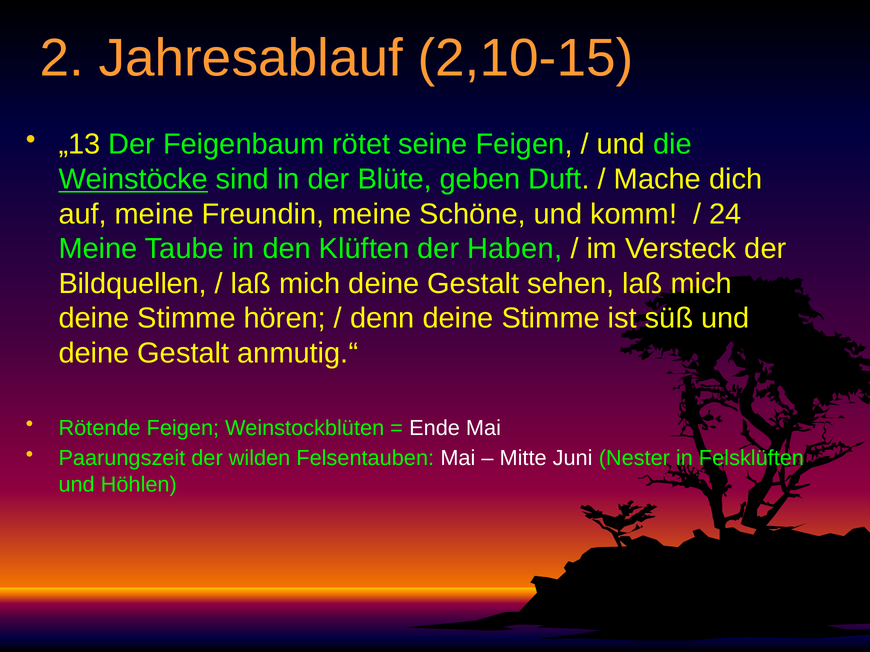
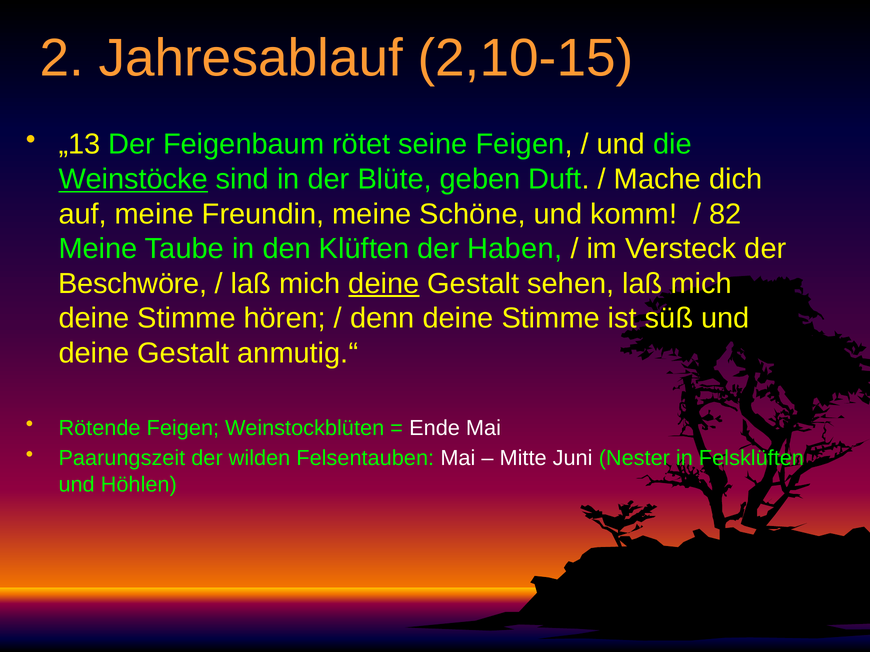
24: 24 -> 82 (725, 214)
Bildquellen: Bildquellen -> Beschwöre (133, 284)
deine underline: none -> present (384, 284)
